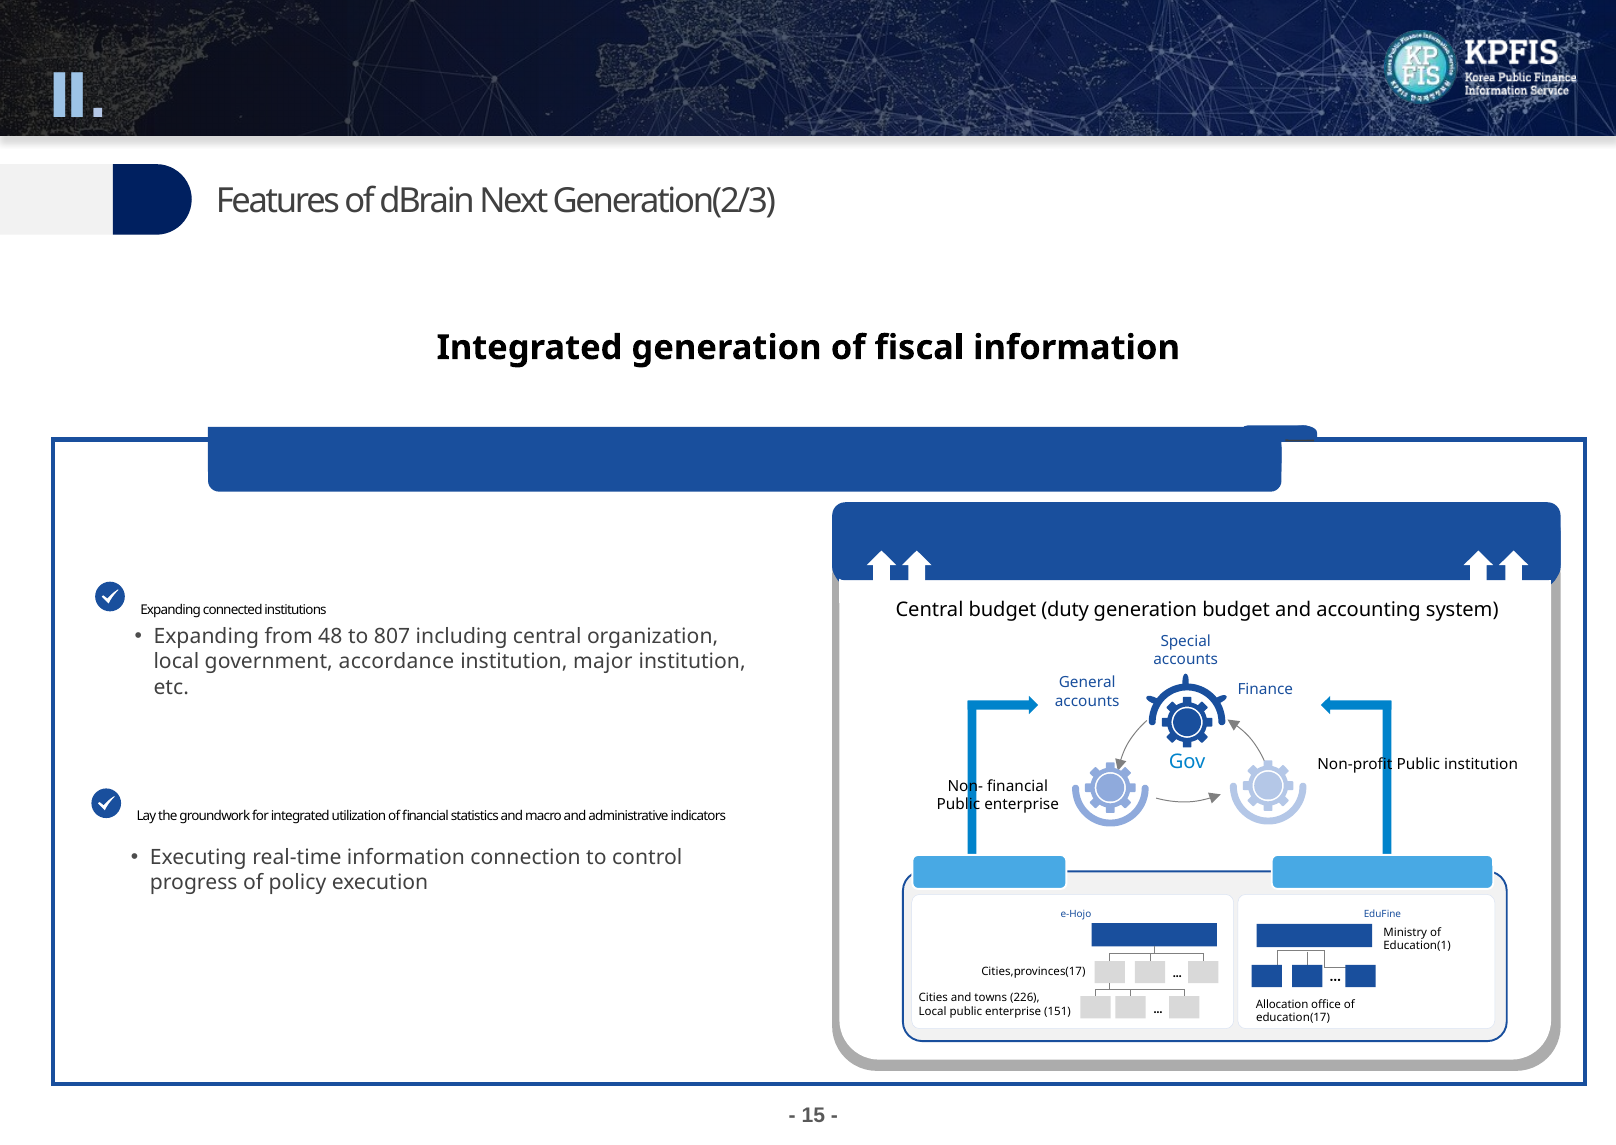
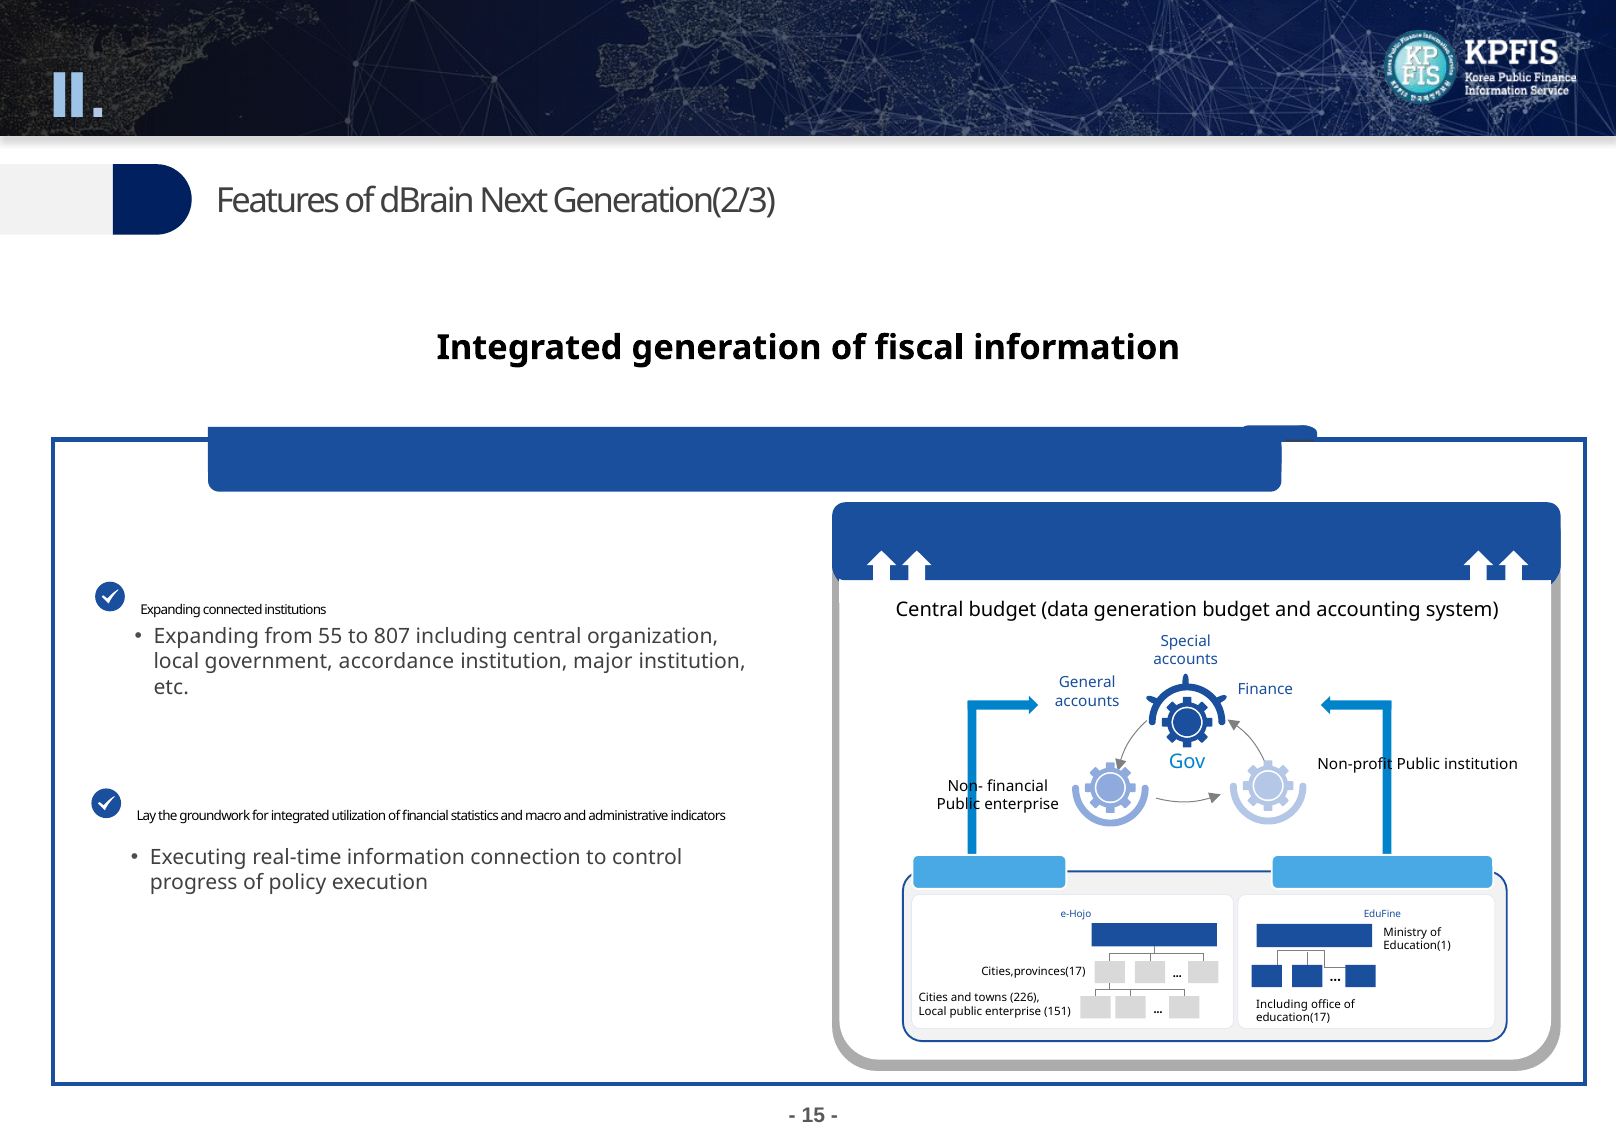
duty: duty -> data (1065, 610)
48: 48 -> 55 (330, 637)
Allocation: Allocation -> Including (1282, 1005)
